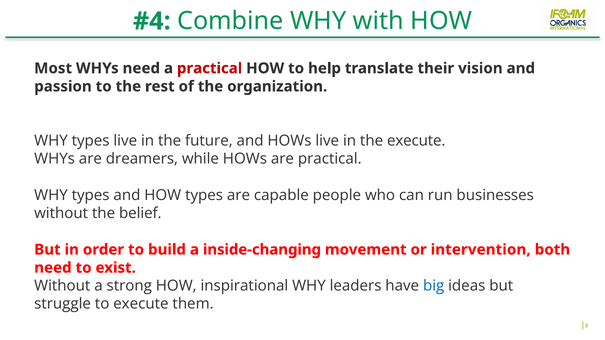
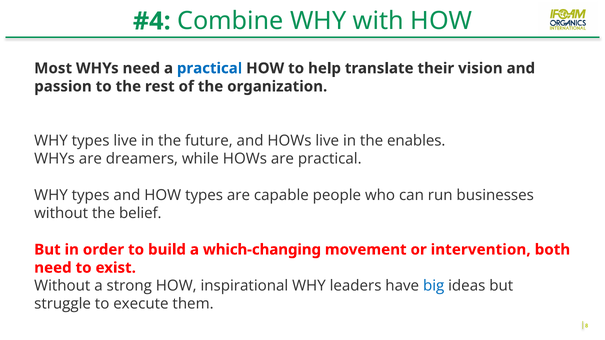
practical colour: red -> blue (210, 68)
the execute: execute -> enables (416, 141)
inside-changing: inside-changing -> which-changing (262, 250)
